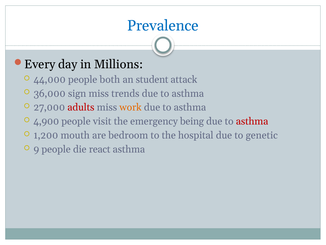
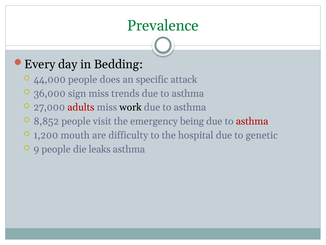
Prevalence colour: blue -> green (163, 26)
Millions: Millions -> Bedding (119, 64)
both: both -> does (110, 79)
student: student -> specific (152, 79)
work colour: orange -> black (131, 107)
4,900: 4,900 -> 8,852 (46, 121)
bedroom: bedroom -> difficulty (128, 135)
react: react -> leaks (100, 149)
